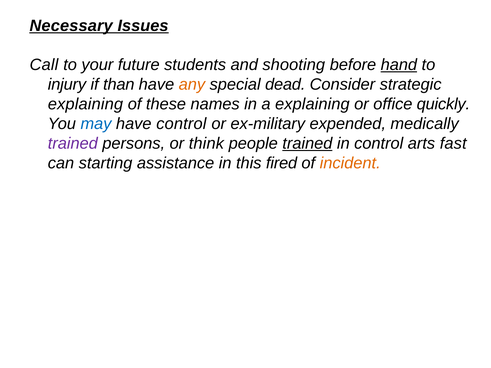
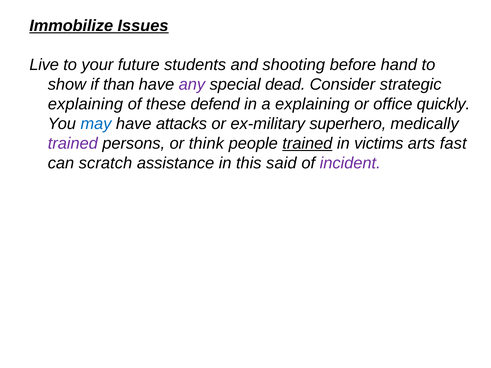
Necessary: Necessary -> Immobilize (71, 26)
Call: Call -> Live (44, 65)
hand underline: present -> none (399, 65)
injury: injury -> show (67, 85)
any colour: orange -> purple (192, 85)
names: names -> defend (215, 104)
have control: control -> attacks (182, 124)
expended: expended -> superhero (348, 124)
in control: control -> victims (379, 143)
starting: starting -> scratch (105, 163)
fired: fired -> said (281, 163)
incident colour: orange -> purple (350, 163)
